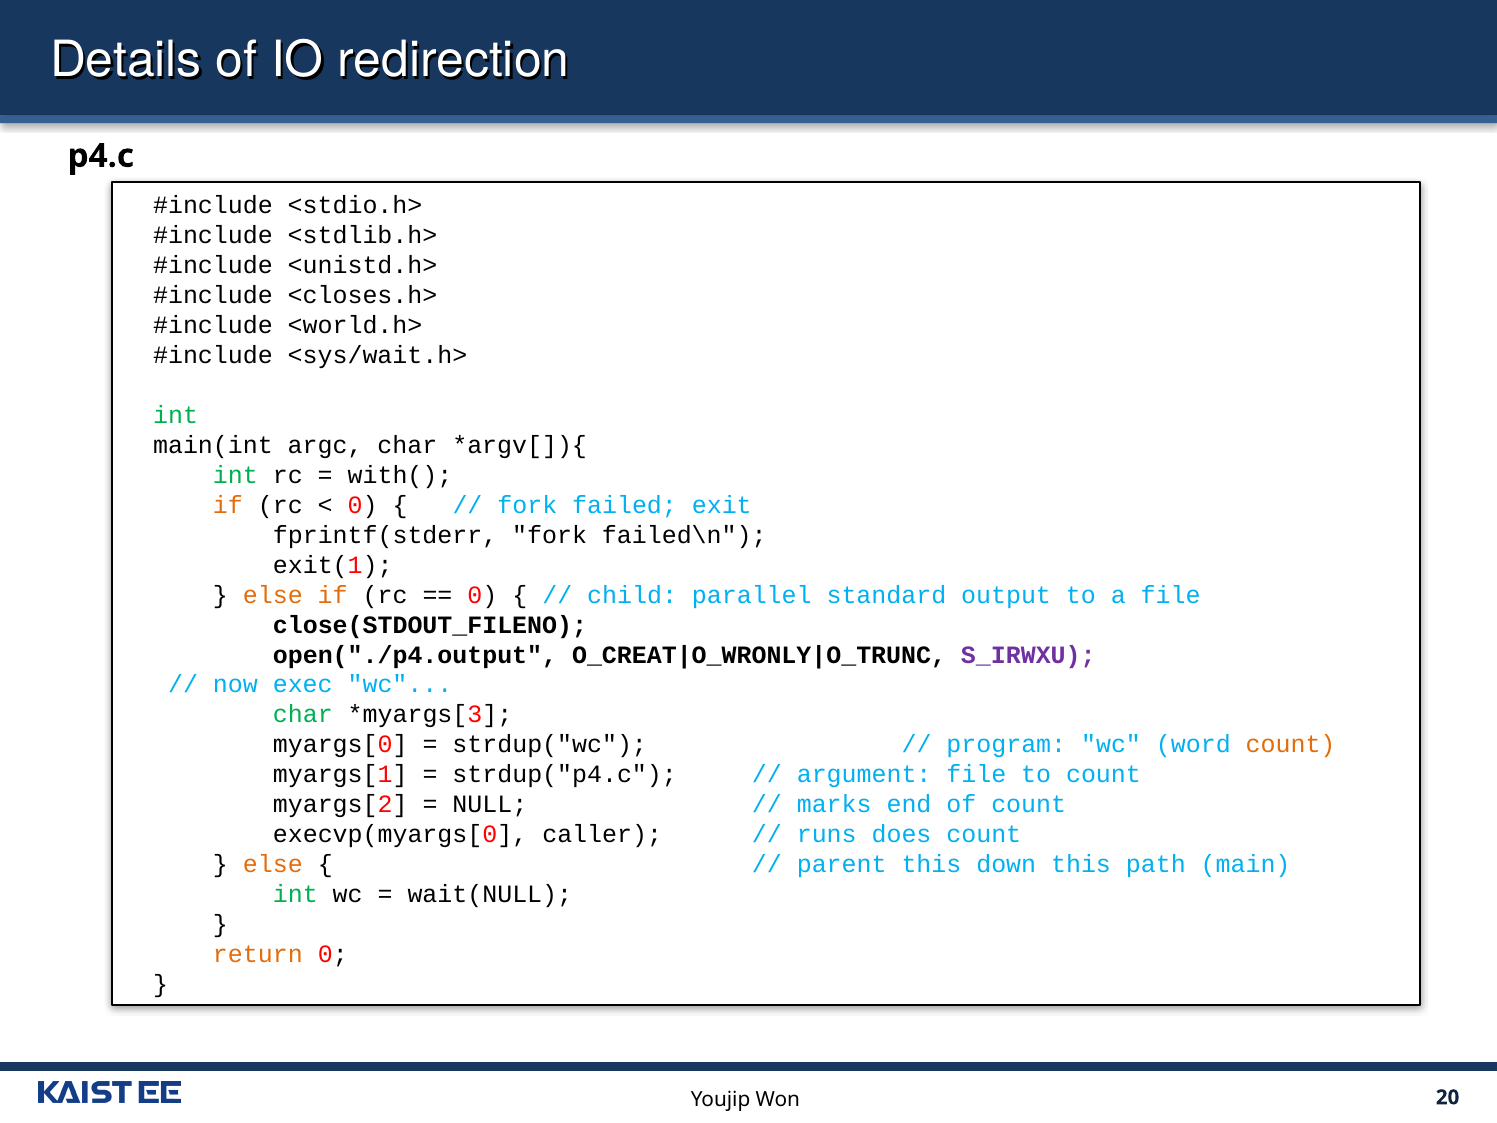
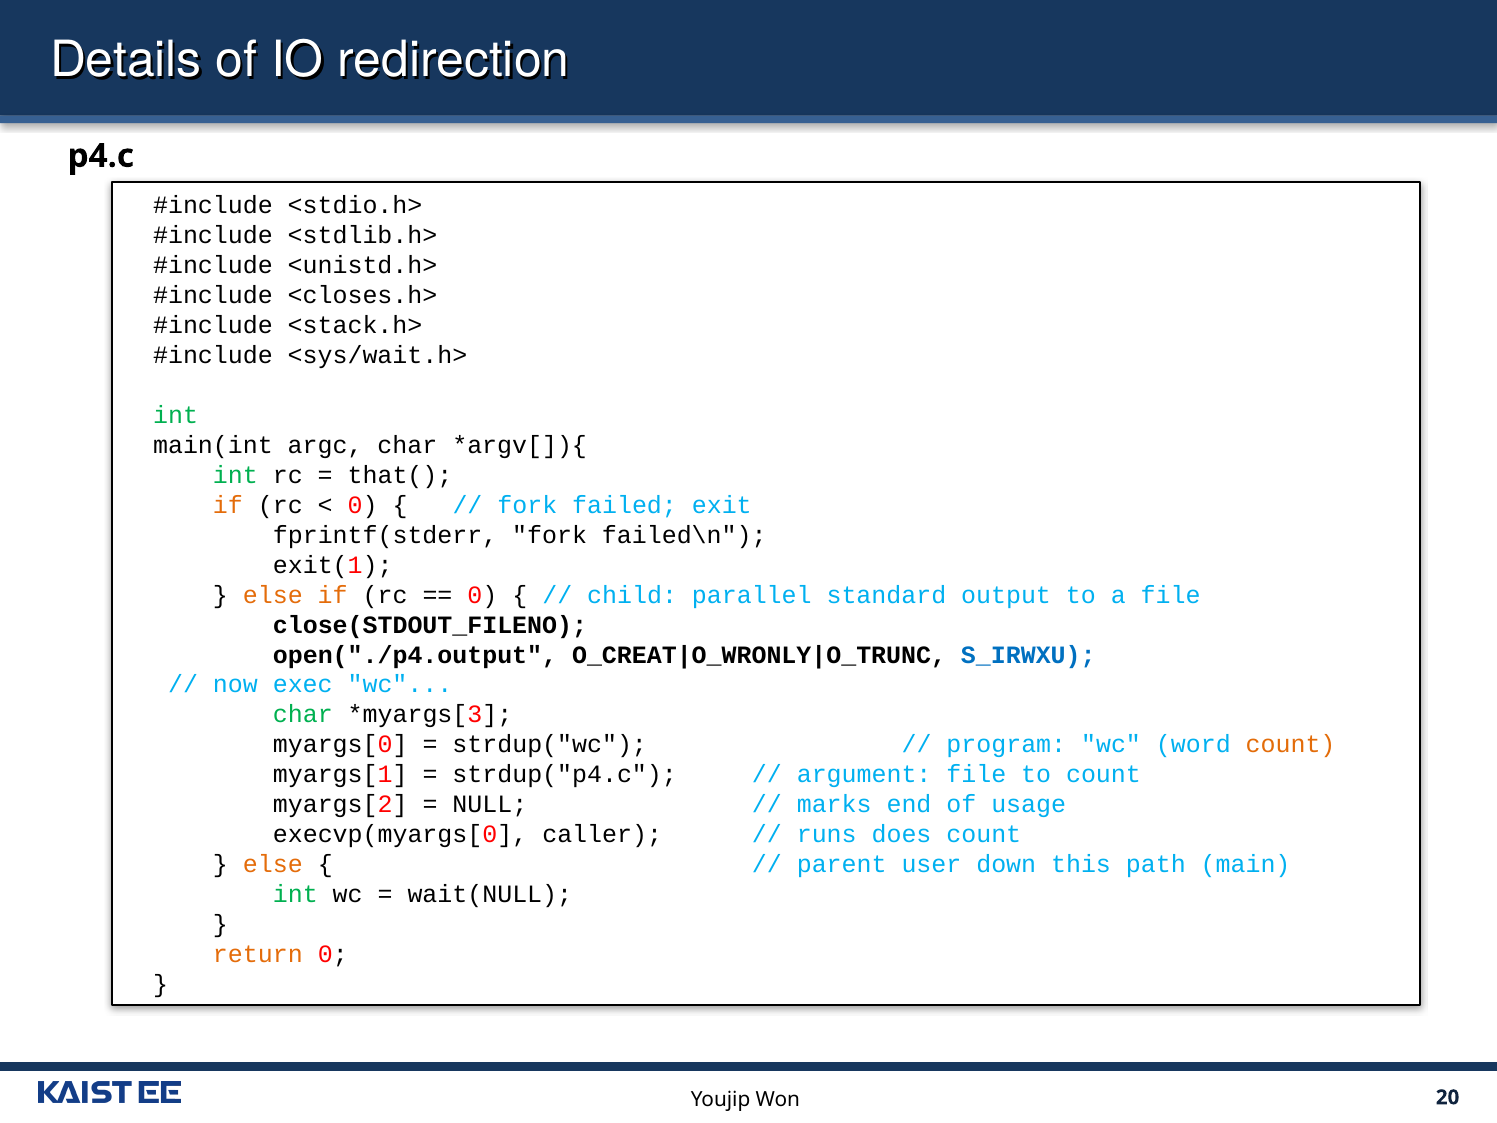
<world.h>: <world.h> -> <stack.h> (355, 325)
with(: with( -> that( (400, 475)
S_IRWXU colour: purple -> blue (1028, 655)
of count: count -> usage (1029, 804)
parent this: this -> user (931, 864)
